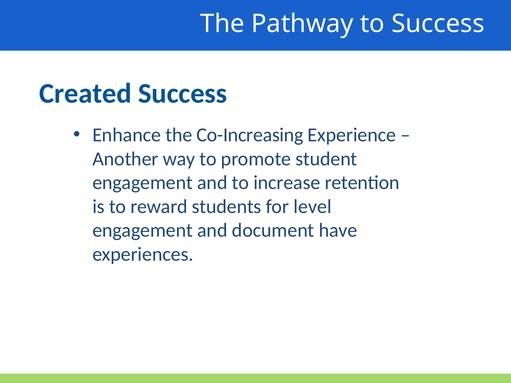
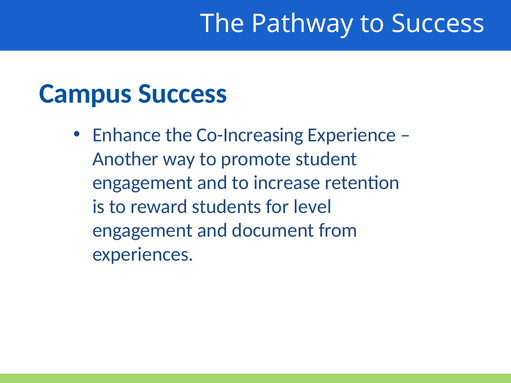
Created: Created -> Campus (85, 93)
have: have -> from (338, 231)
